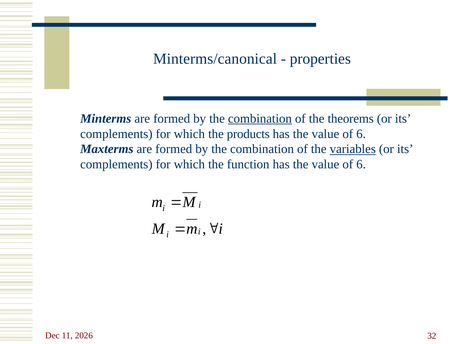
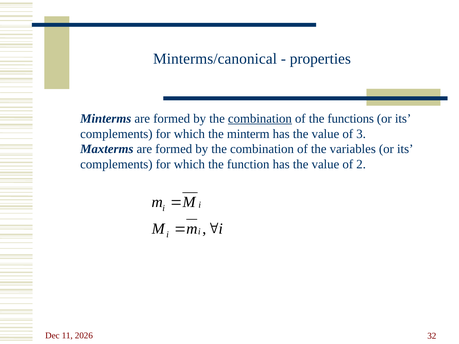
theorems: theorems -> functions (351, 119)
products: products -> minterm (248, 134)
6: 6 -> 3 (361, 134)
variables underline: present -> none (353, 149)
6: 6 -> 2 (361, 165)
